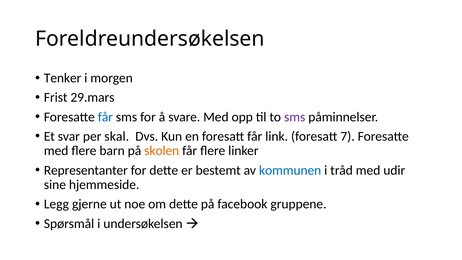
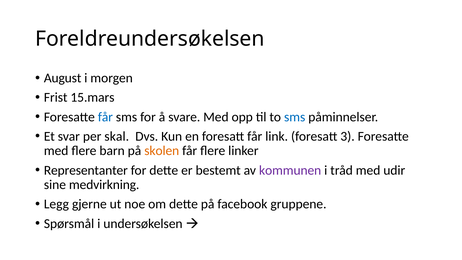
Tenker: Tenker -> August (63, 78)
29.mars: 29.mars -> 15.mars (92, 97)
sms colour: purple -> blue (295, 117)
7: 7 -> 3 (348, 136)
kommunen colour: blue -> purple (290, 170)
hjemmeside: hjemmeside -> medvirkning (104, 185)
